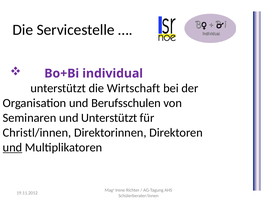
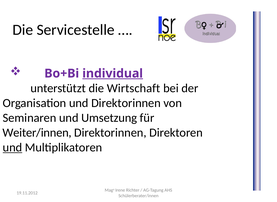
individual underline: none -> present (113, 73)
und Berufsschulen: Berufsschulen -> Direktorinnen (126, 103)
und Unterstützt: Unterstützt -> Umsetzung (109, 118)
Christl/innen: Christl/innen -> Weiter/innen (37, 132)
